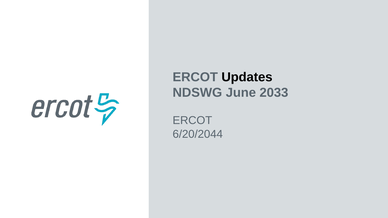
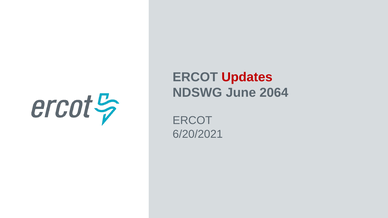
Updates colour: black -> red (247, 77)
2033: 2033 -> 2064 (274, 93)
6/20/2044: 6/20/2044 -> 6/20/2021 (198, 134)
